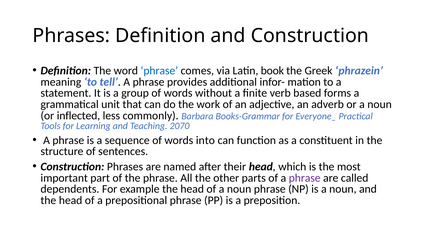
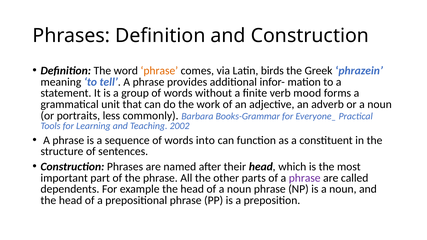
phrase colour: blue -> orange (159, 71)
book: book -> birds (272, 71)
based: based -> mood (307, 93)
inflected: inflected -> portraits (78, 116)
2070: 2070 -> 2002 (180, 126)
